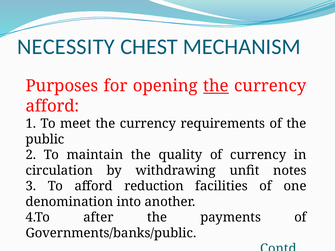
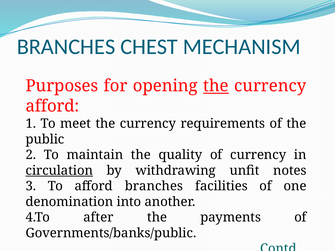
NECESSITY: NECESSITY -> BRANCHES (66, 47)
circulation underline: none -> present (59, 171)
afford reduction: reduction -> branches (154, 186)
